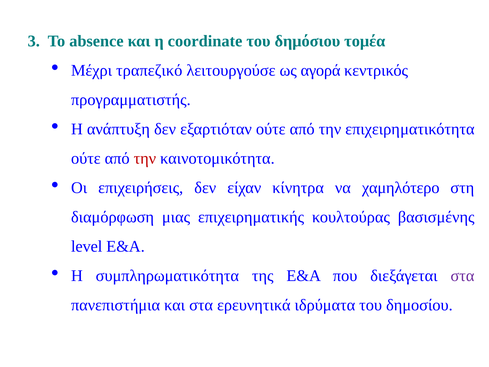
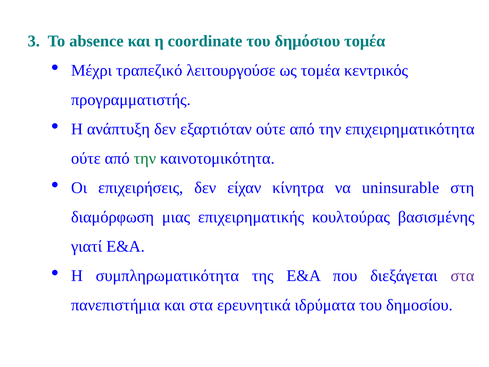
ως αγορά: αγορά -> τομέα (320, 70)
την colour: red -> green (145, 158)
χαμηλότερο: χαμηλότερο -> uninsurable (401, 188)
level: level -> γιατί (87, 246)
